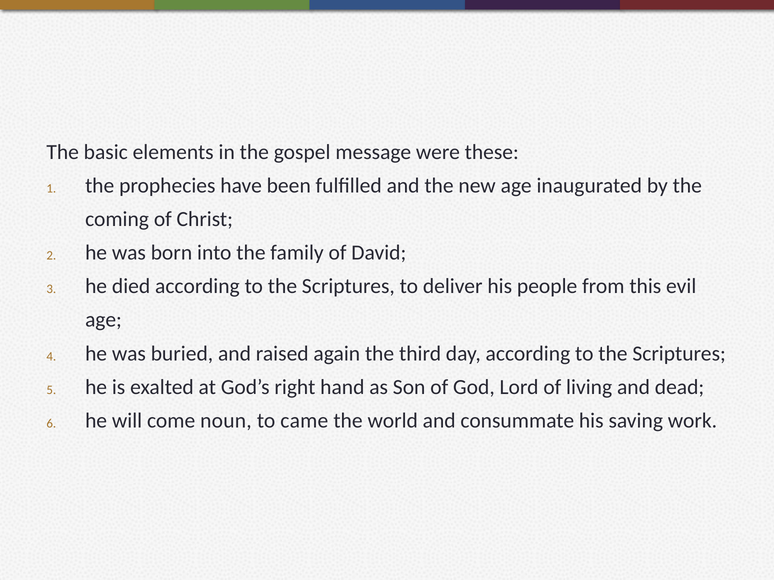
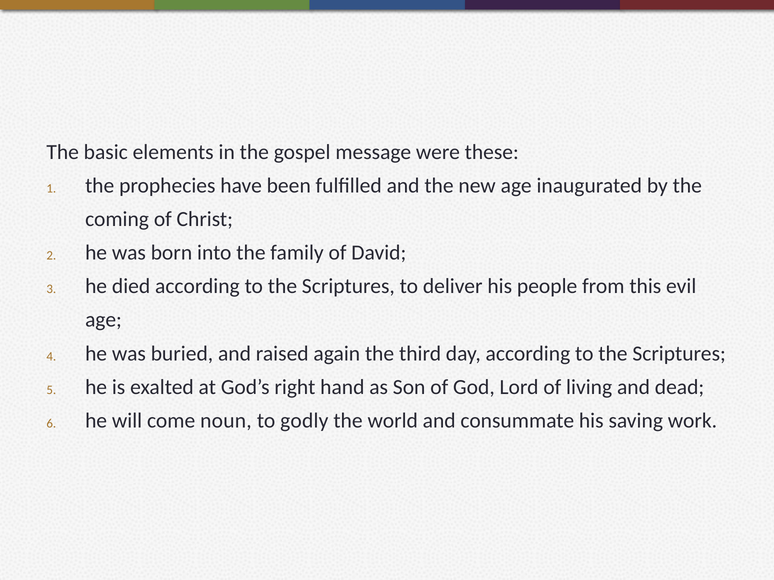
came: came -> godly (304, 421)
